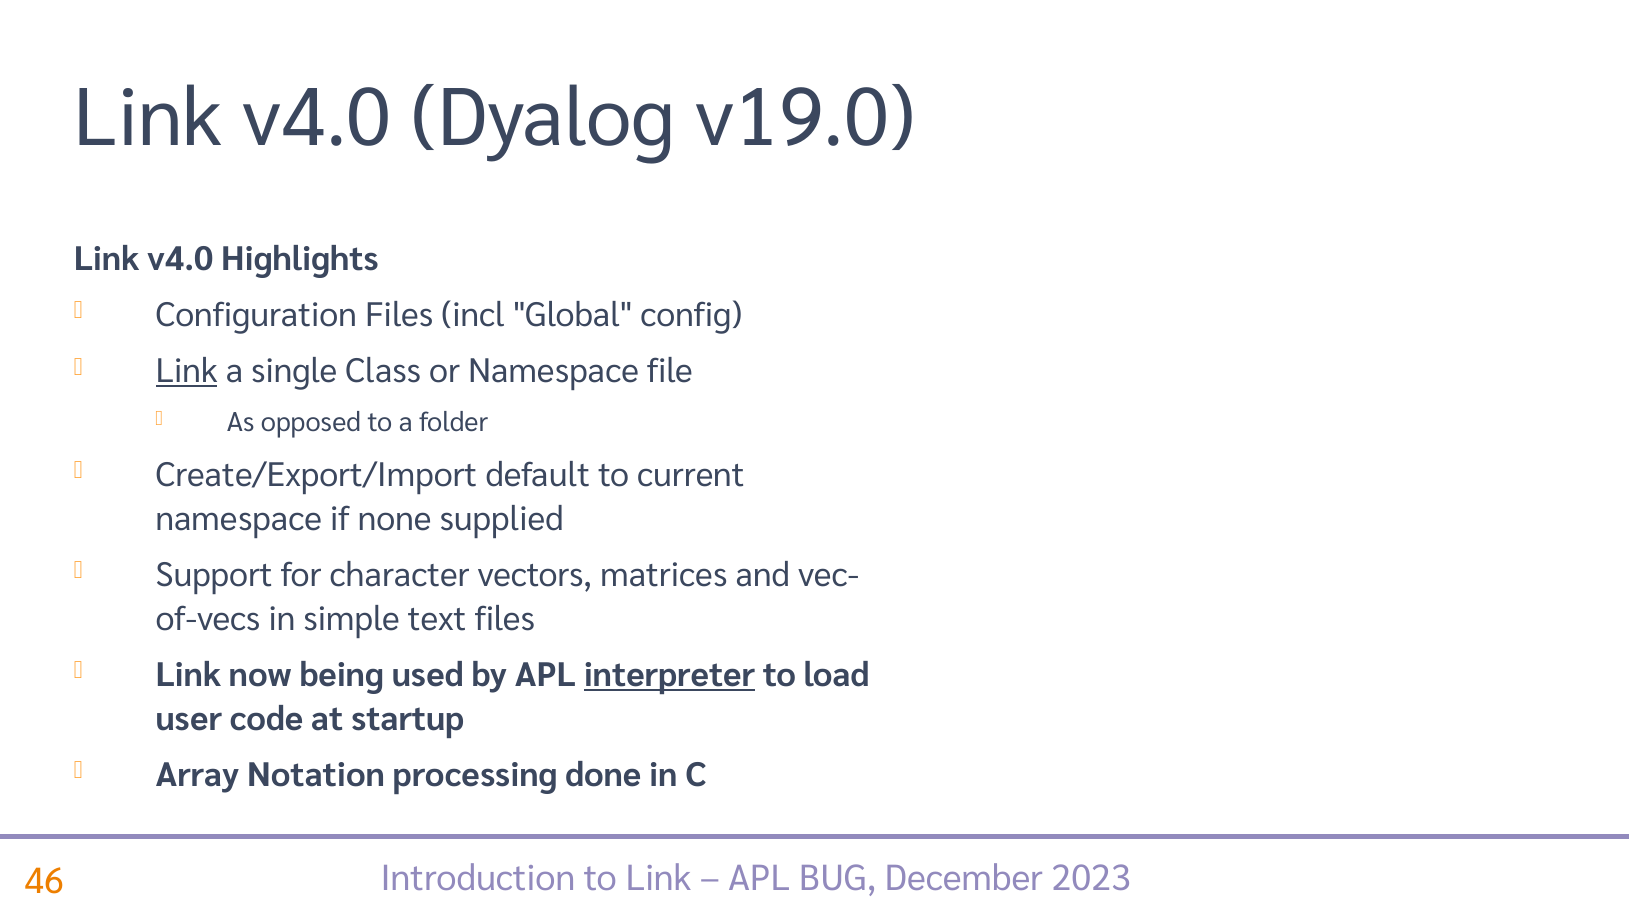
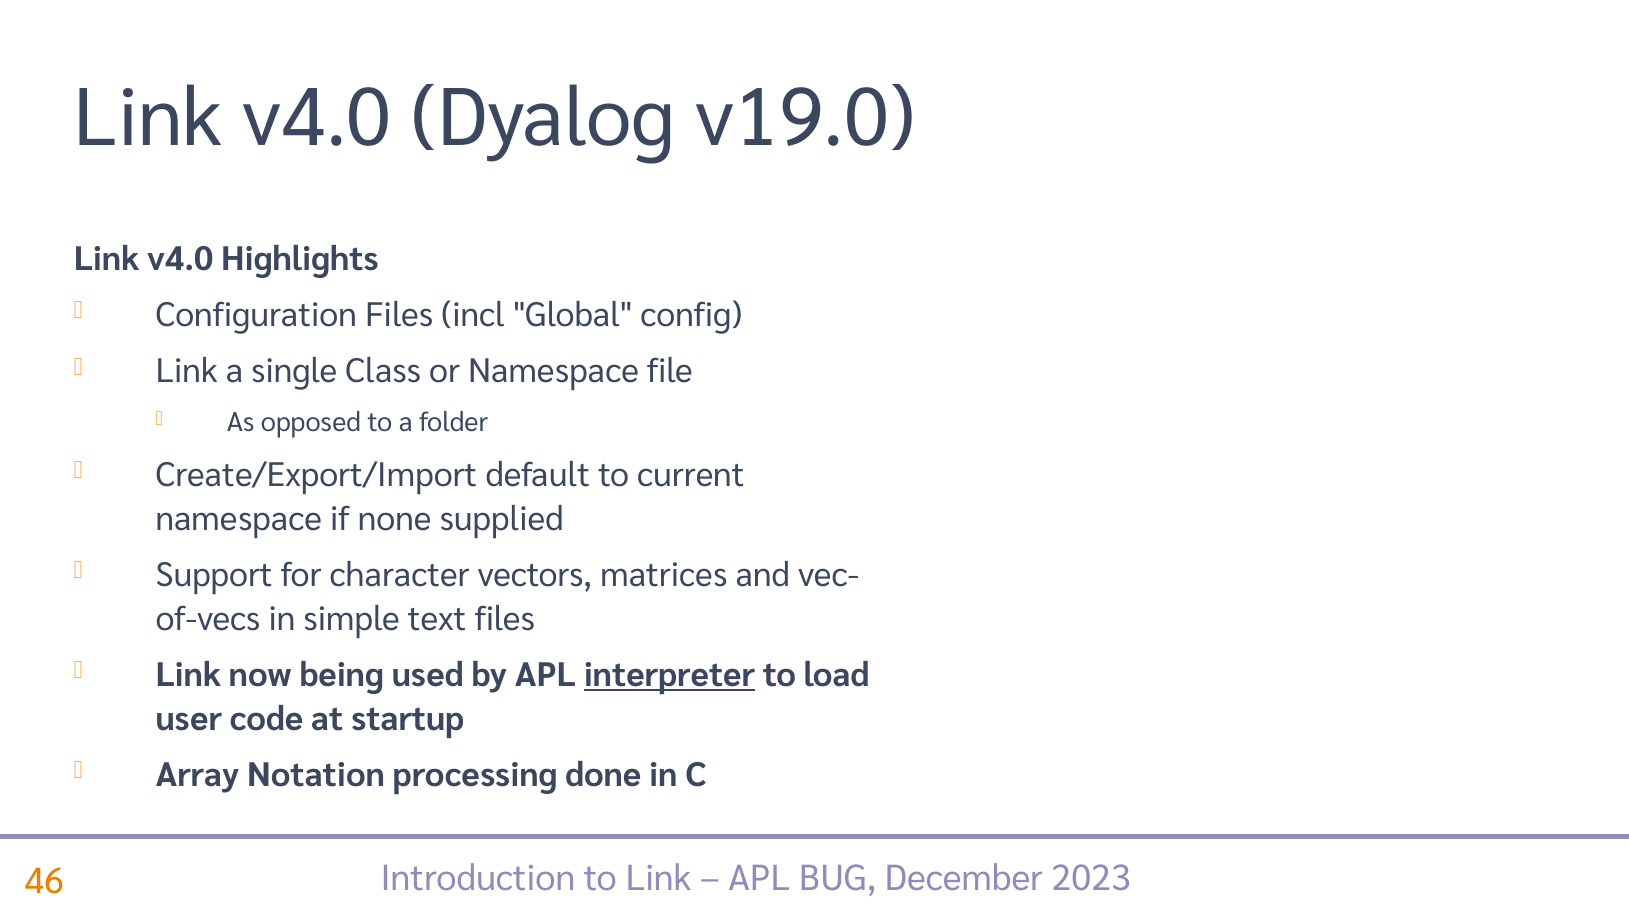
Link underline: present -> none (187, 372)
